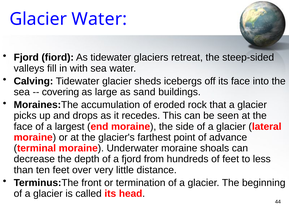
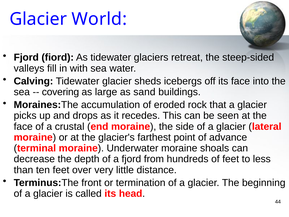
Glacier Water: Water -> World (99, 19)
largest: largest -> crustal (70, 126)
